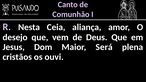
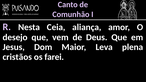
Será: Será -> Leva (104, 47)
ouvi: ouvi -> farei (54, 57)
